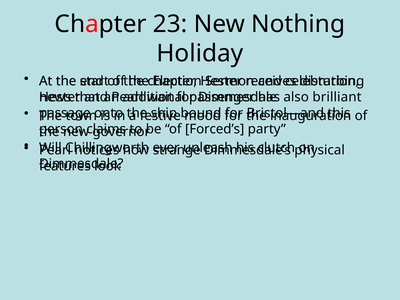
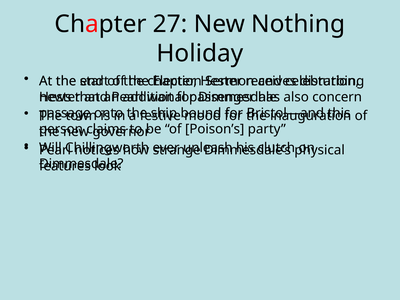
23: 23 -> 27 (170, 24)
brilliant: brilliant -> concern (337, 97)
Forced’s: Forced’s -> Poison’s (215, 129)
